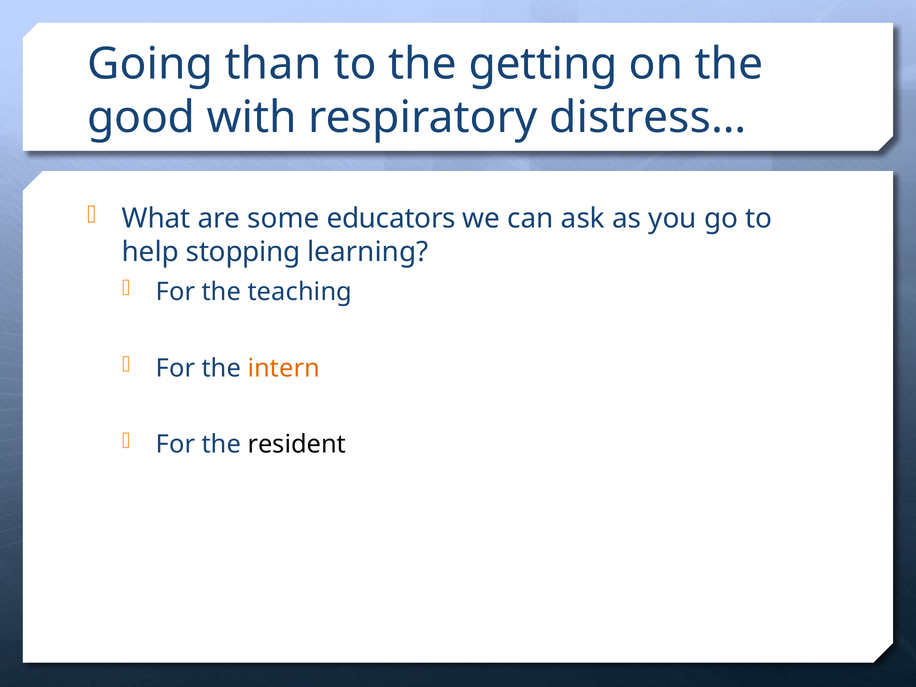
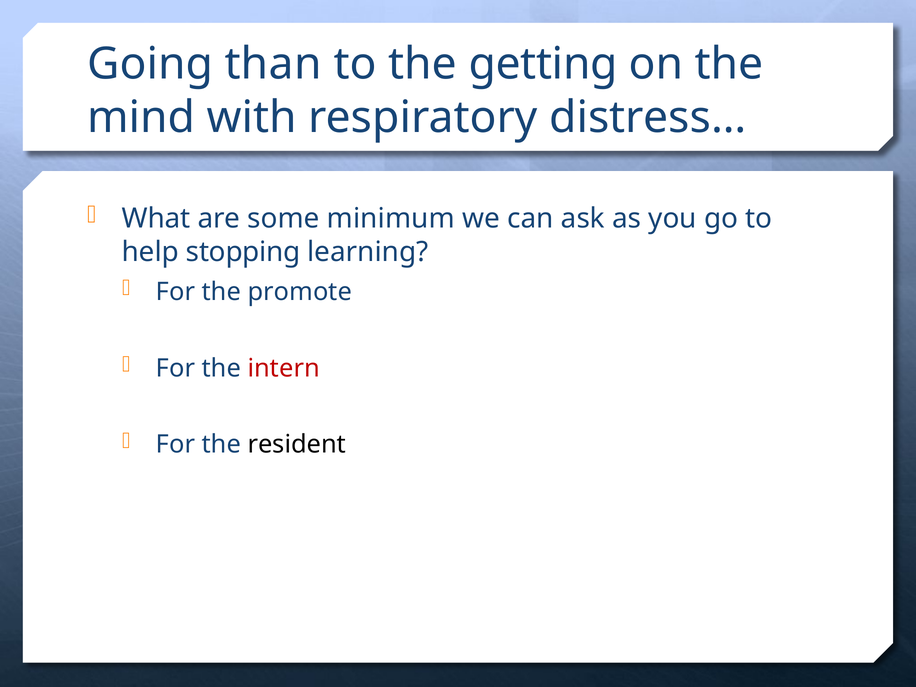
good: good -> mind (141, 117)
educators: educators -> minimum (391, 219)
teaching: teaching -> promote (300, 292)
intern colour: orange -> red (284, 368)
